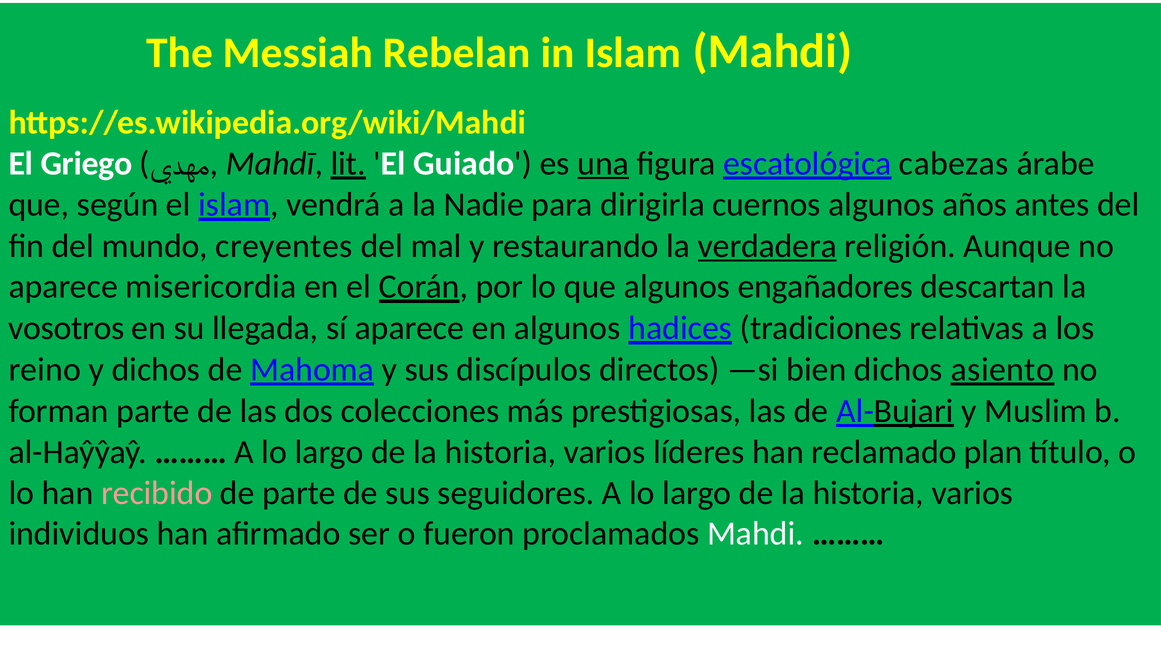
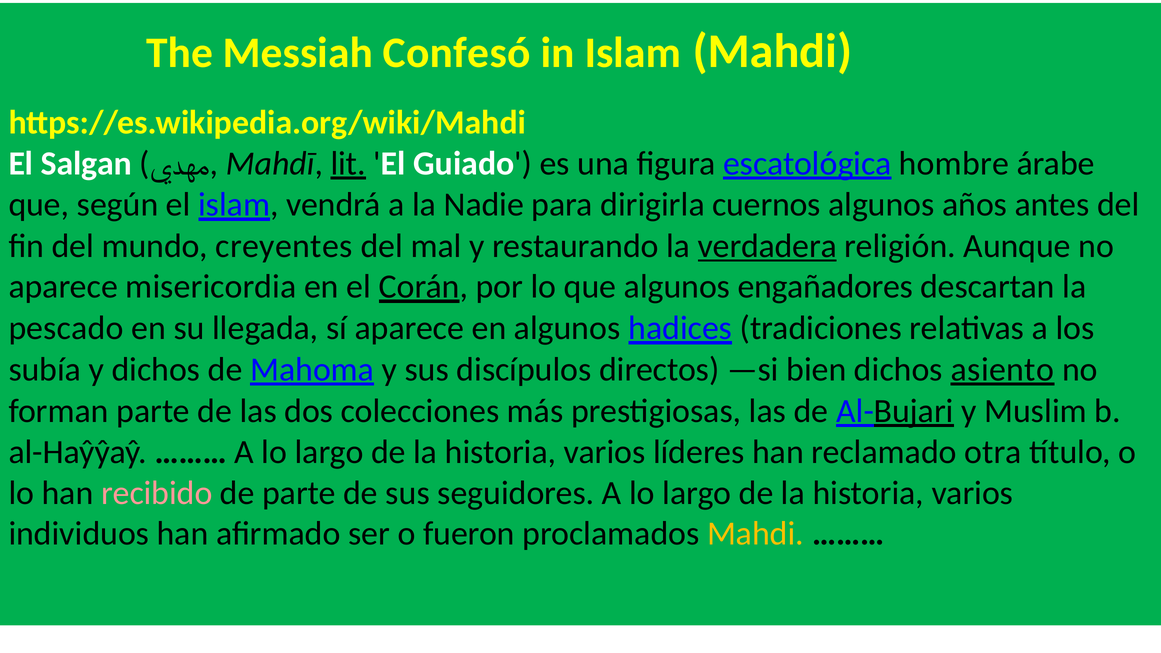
Rebelan: Rebelan -> Confesó (457, 53)
Griego: Griego -> Salgan (86, 163)
una underline: present -> none (603, 163)
cabezas: cabezas -> hombre (954, 163)
vosotros: vosotros -> pescado (66, 328)
reino: reino -> subía (45, 370)
plan: plan -> otra (993, 452)
Mahdi colour: white -> yellow (756, 534)
